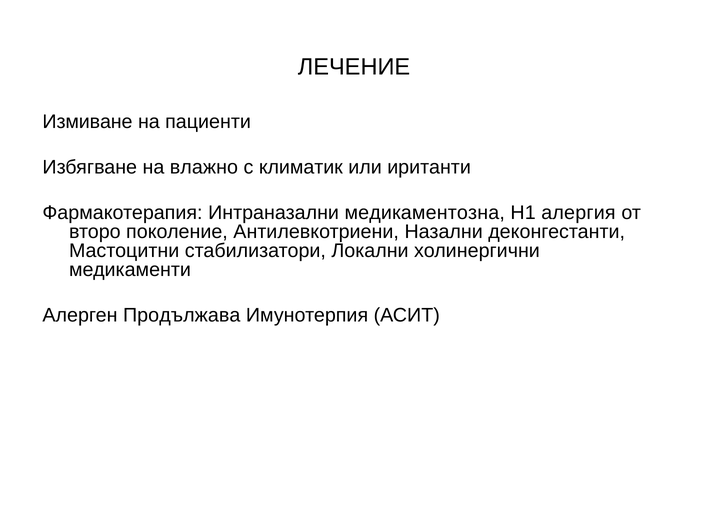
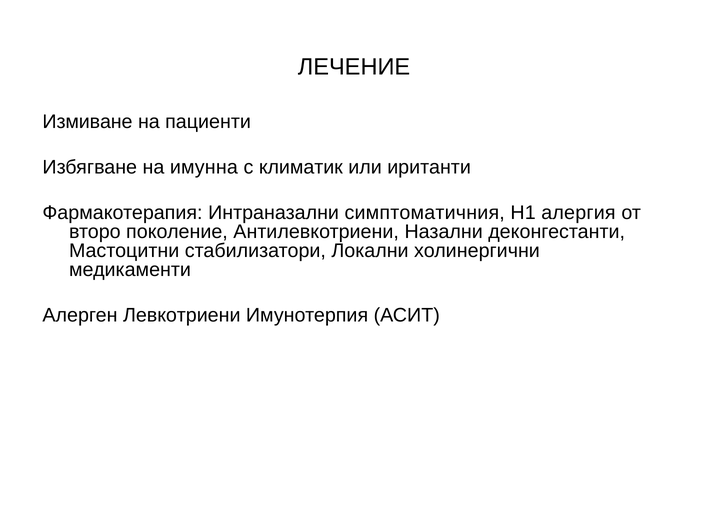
влажно: влажно -> имунна (204, 167)
медикаментозна: медикаментозна -> симптоматичния (425, 213)
Продължава: Продължава -> Левкотриени (182, 315)
